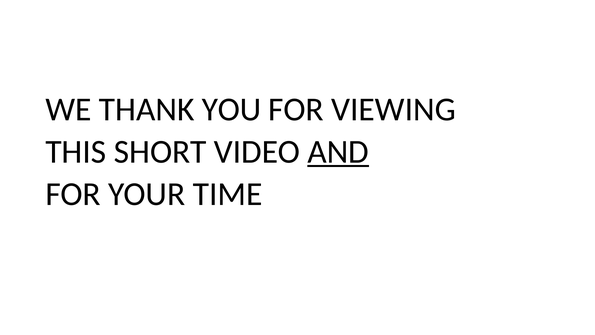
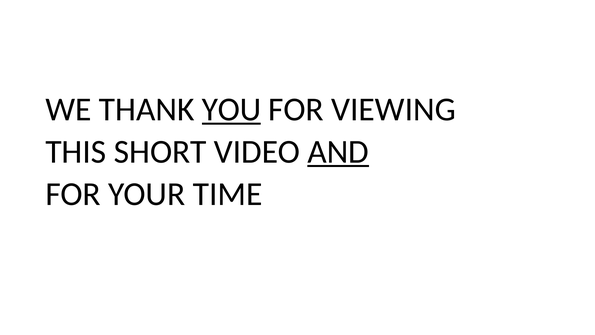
YOU underline: none -> present (232, 109)
